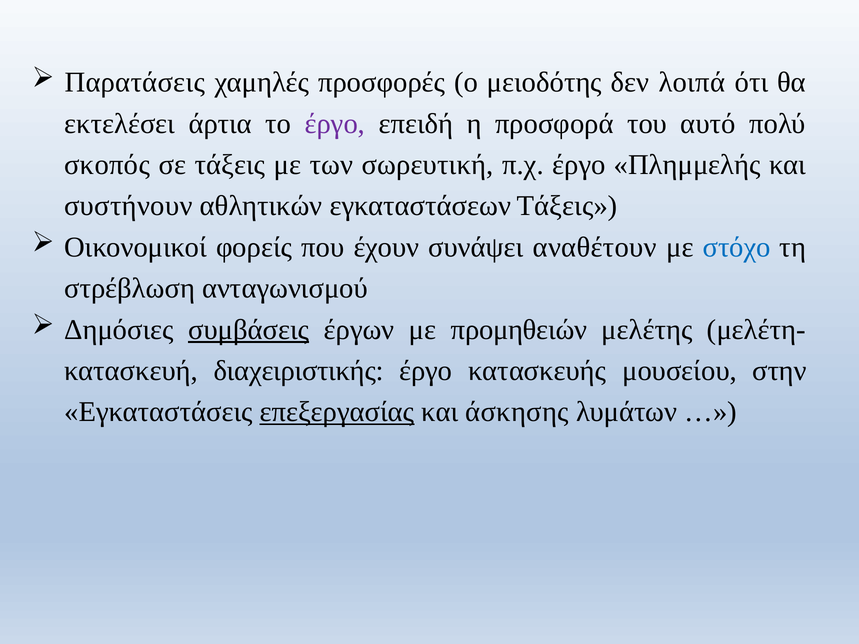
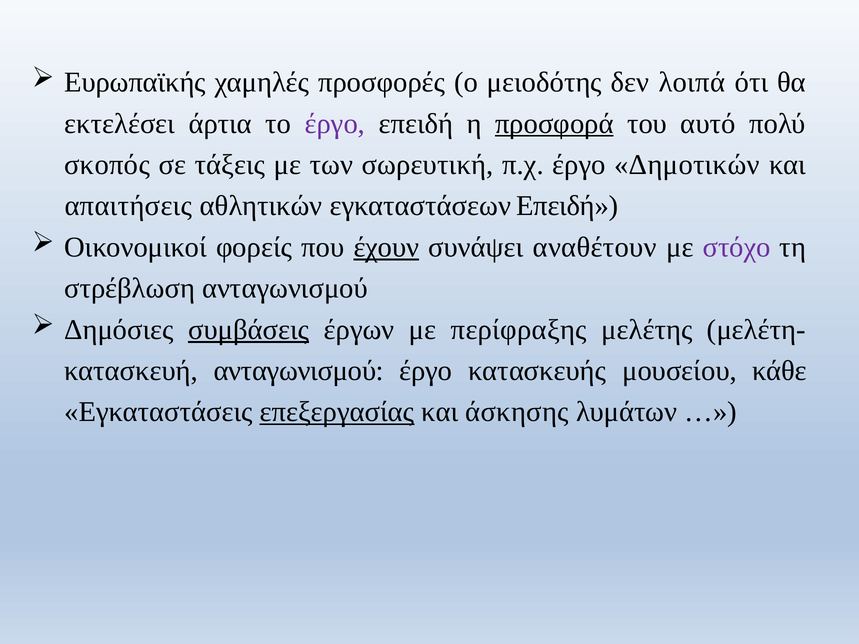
Παρατάσεις: Παρατάσεις -> Ευρωπαϊκής (135, 82)
προσφορά underline: none -> present (554, 124)
Πλημμελής: Πλημμελής -> Δημοτικών (687, 165)
συστήνουν: συστήνουν -> απαιτήσεις (128, 206)
εγκαταστάσεων Τάξεις: Τάξεις -> Επειδή (567, 206)
έχουν underline: none -> present (386, 247)
στόχο colour: blue -> purple (737, 247)
προμηθειών: προμηθειών -> περίφραξης (519, 330)
κατασκευή διαχειριστικής: διαχειριστικής -> ανταγωνισμού (299, 371)
στην: στην -> κάθε (779, 371)
